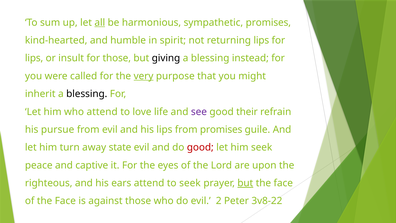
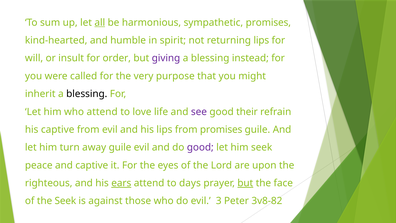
lips: lips -> will (34, 58)
for those: those -> order (117, 58)
giving colour: black -> purple (166, 58)
very underline: present -> none (144, 76)
his pursue: pursue -> captive (58, 129)
away state: state -> guile (120, 147)
good colour: red -> purple (200, 147)
ears underline: none -> present (121, 183)
to seek: seek -> days (190, 183)
of the Face: Face -> Seek (65, 201)
2: 2 -> 3 (219, 201)
3v8-22: 3v8-22 -> 3v8-82 (267, 201)
